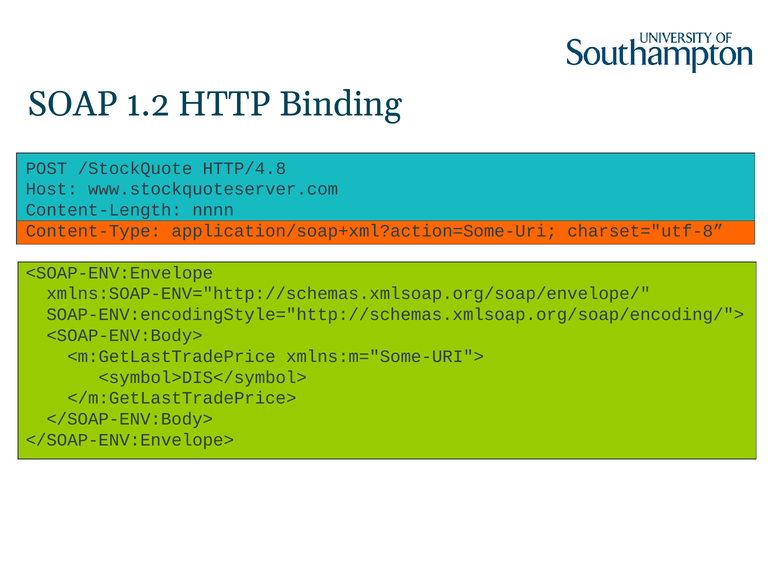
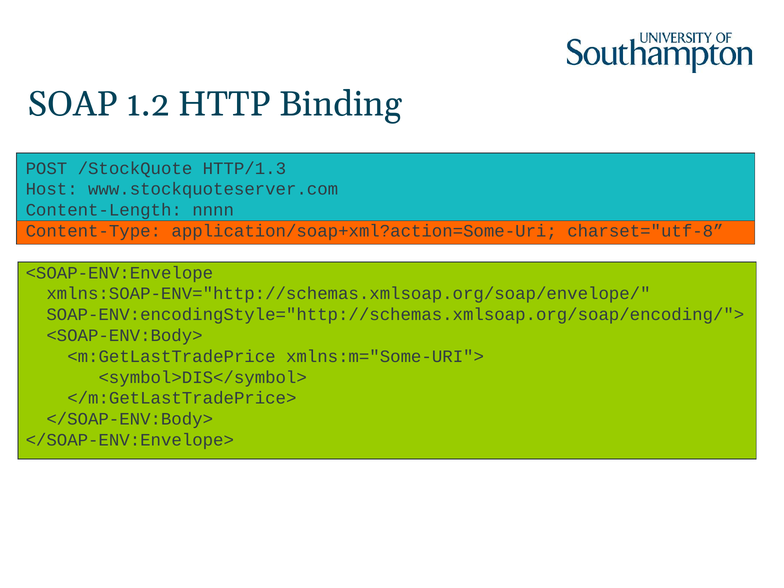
HTTP/4.8: HTTP/4.8 -> HTTP/1.3 (244, 168)
